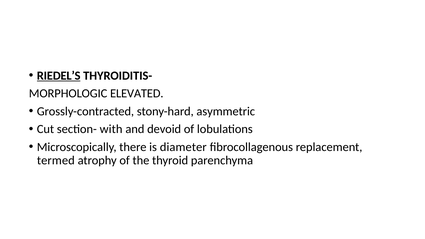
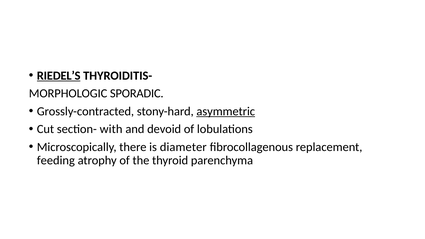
ELEVATED: ELEVATED -> SPORADIC (137, 94)
asymmetric underline: none -> present (226, 111)
termed: termed -> feeding (56, 160)
